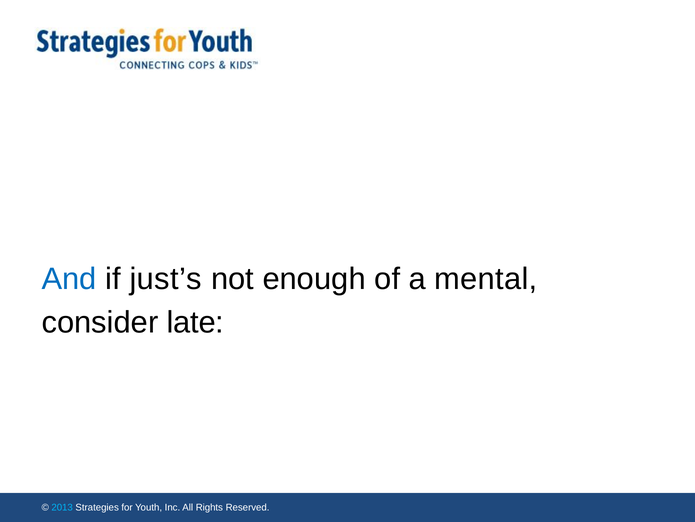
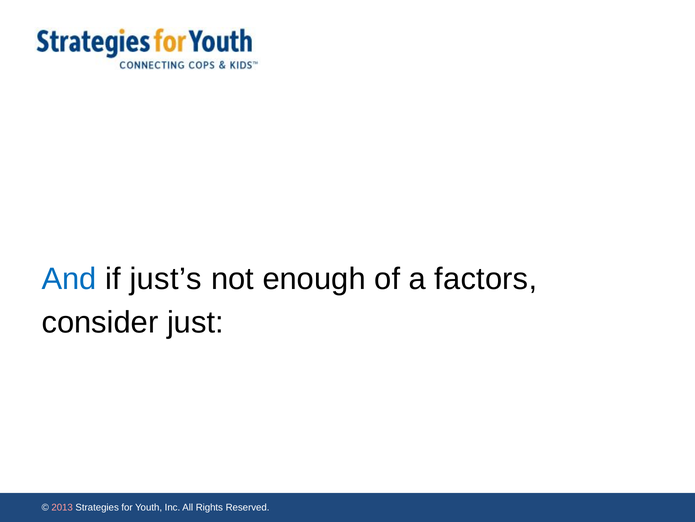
mental: mental -> factors (486, 279)
late: late -> just (195, 322)
2013 colour: light blue -> pink (62, 507)
